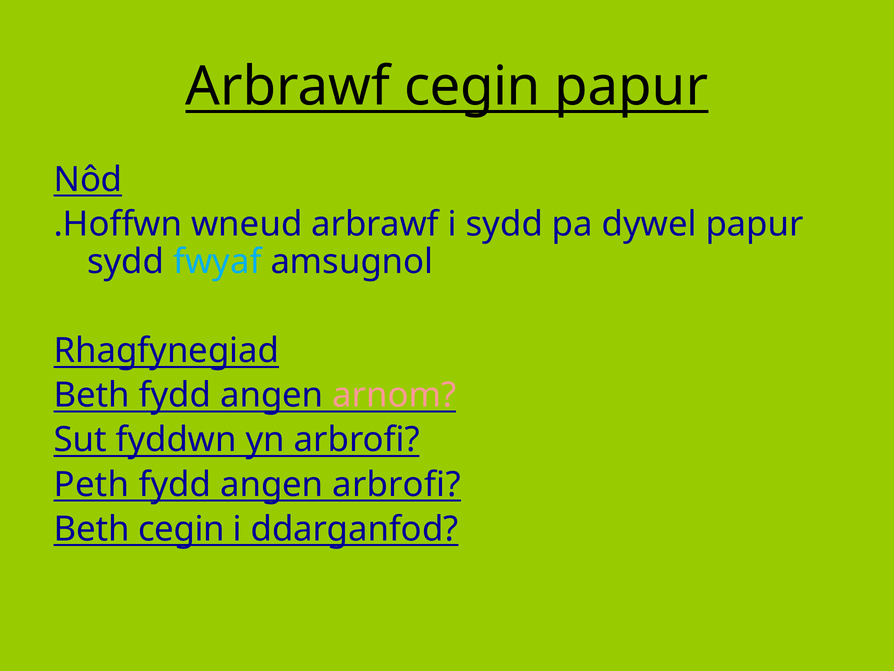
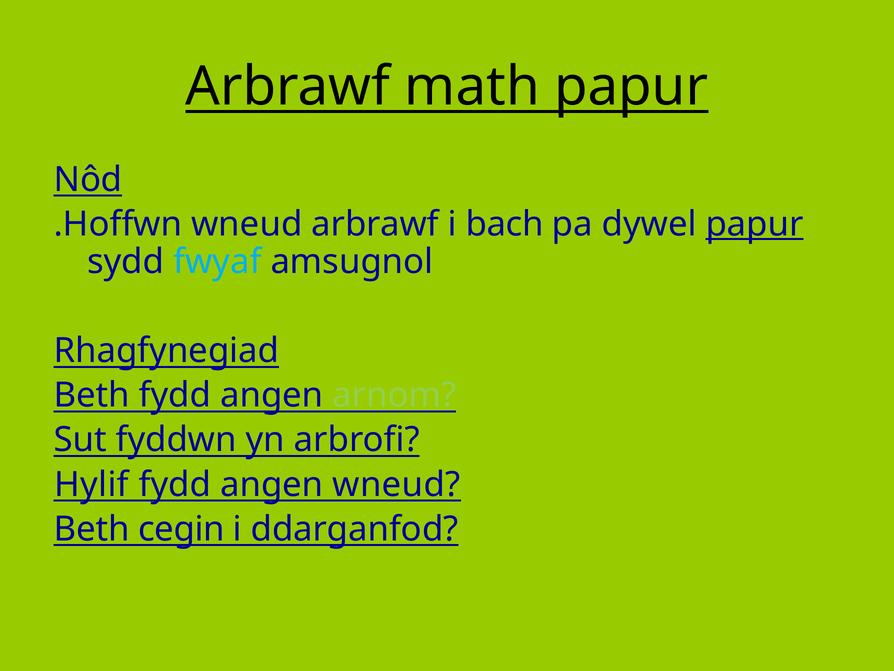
Arbrawf cegin: cegin -> math (472, 87)
i sydd: sydd -> bach (505, 224)
papur underline: none -> present (755, 224)
arnom colour: pink -> light green (394, 395)
Peth: Peth -> Hylif (91, 484)
angen arbrofi: arbrofi -> wneud (396, 484)
